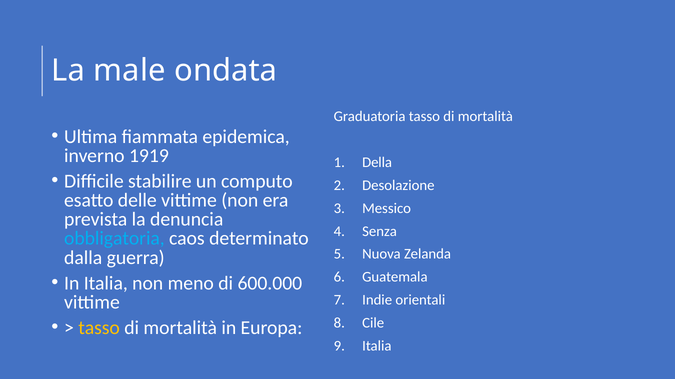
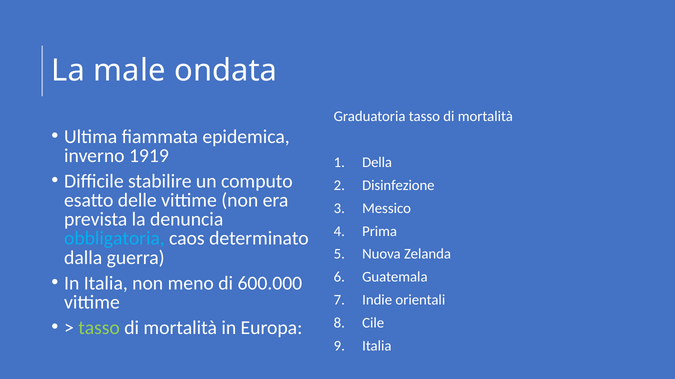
Desolazione: Desolazione -> Disinfezione (398, 186)
Senza: Senza -> Prima (380, 232)
tasso colour: yellow -> light green (99, 328)
